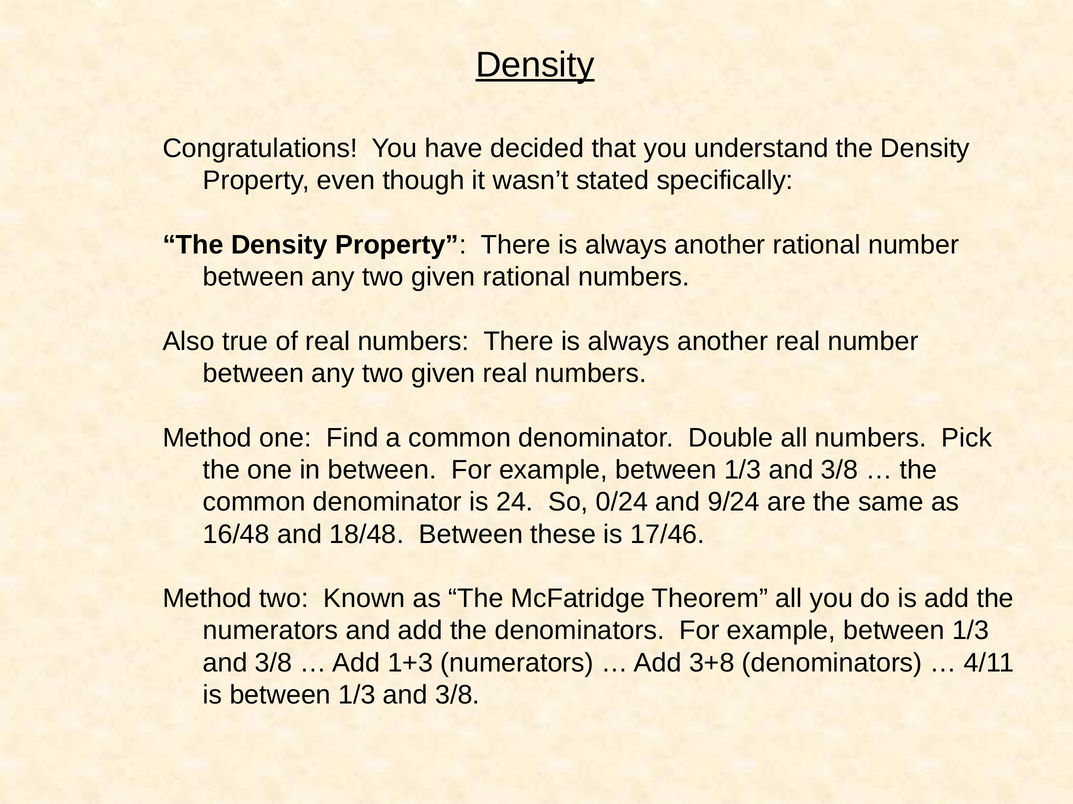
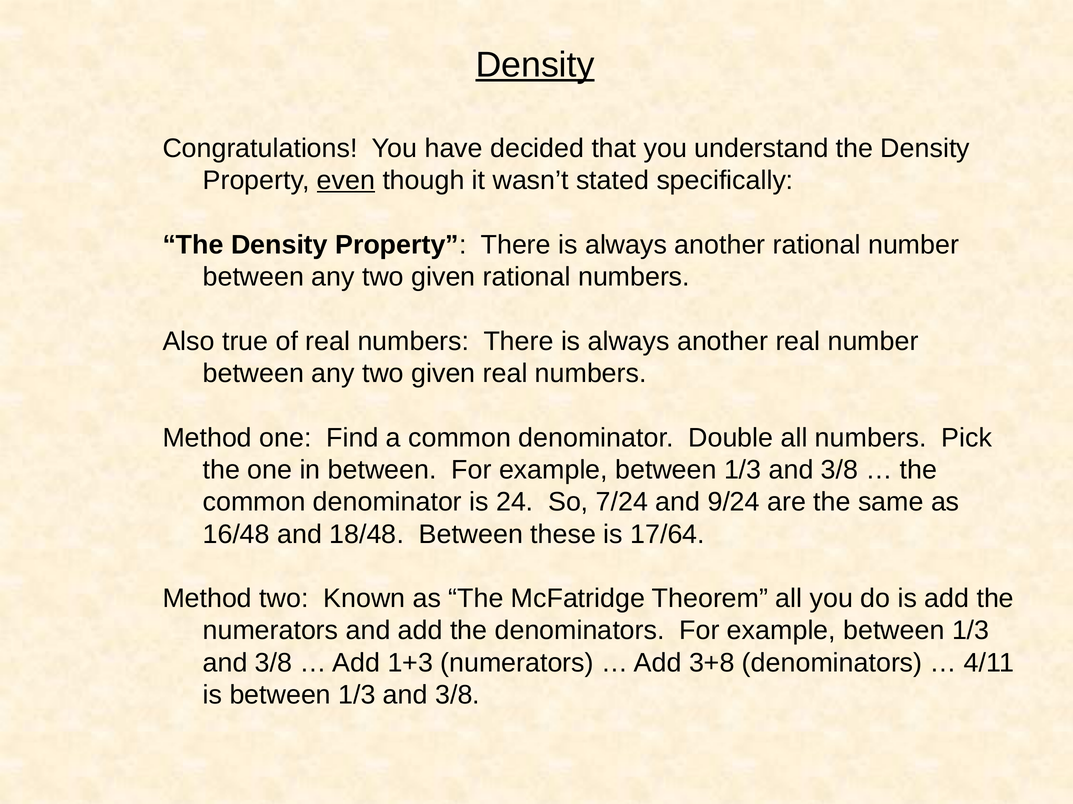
even underline: none -> present (346, 181)
0/24: 0/24 -> 7/24 (622, 502)
17/46: 17/46 -> 17/64 (668, 535)
